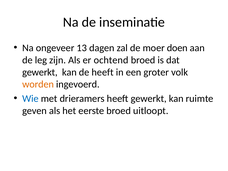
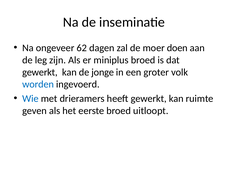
13: 13 -> 62 (82, 48)
ochtend: ochtend -> miniplus (111, 60)
de heeft: heeft -> jonge (103, 72)
worden colour: orange -> blue (38, 84)
